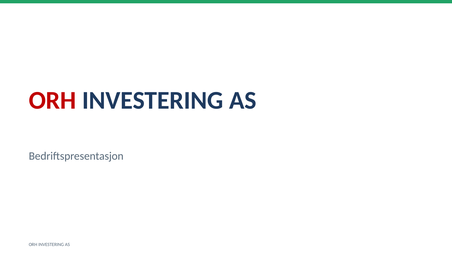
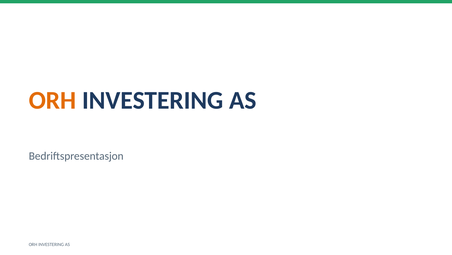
ORH colour: red -> orange (53, 100)
